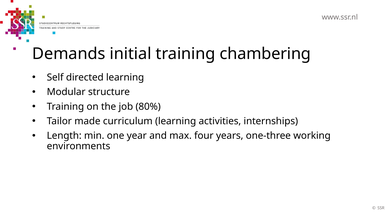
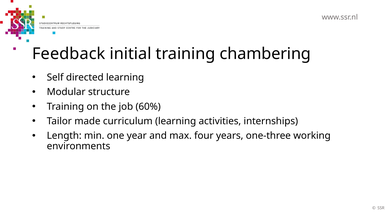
Demands: Demands -> Feedback (69, 54)
80%: 80% -> 60% (148, 107)
